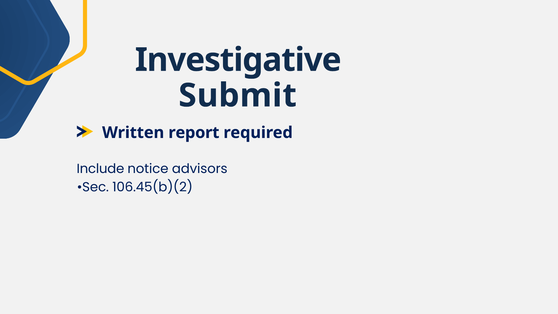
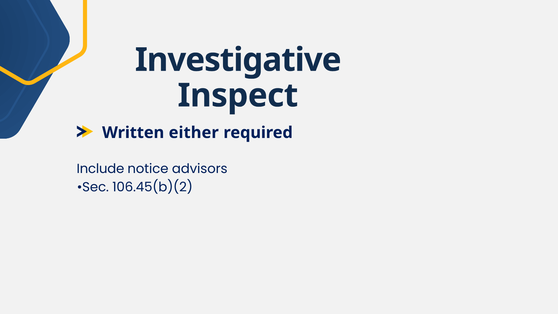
Submit: Submit -> Inspect (238, 96)
report: report -> either (194, 133)
